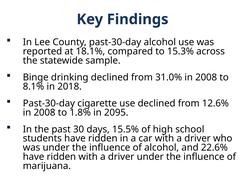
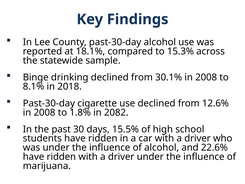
31.0%: 31.0% -> 30.1% (169, 77)
2095: 2095 -> 2082 (116, 112)
